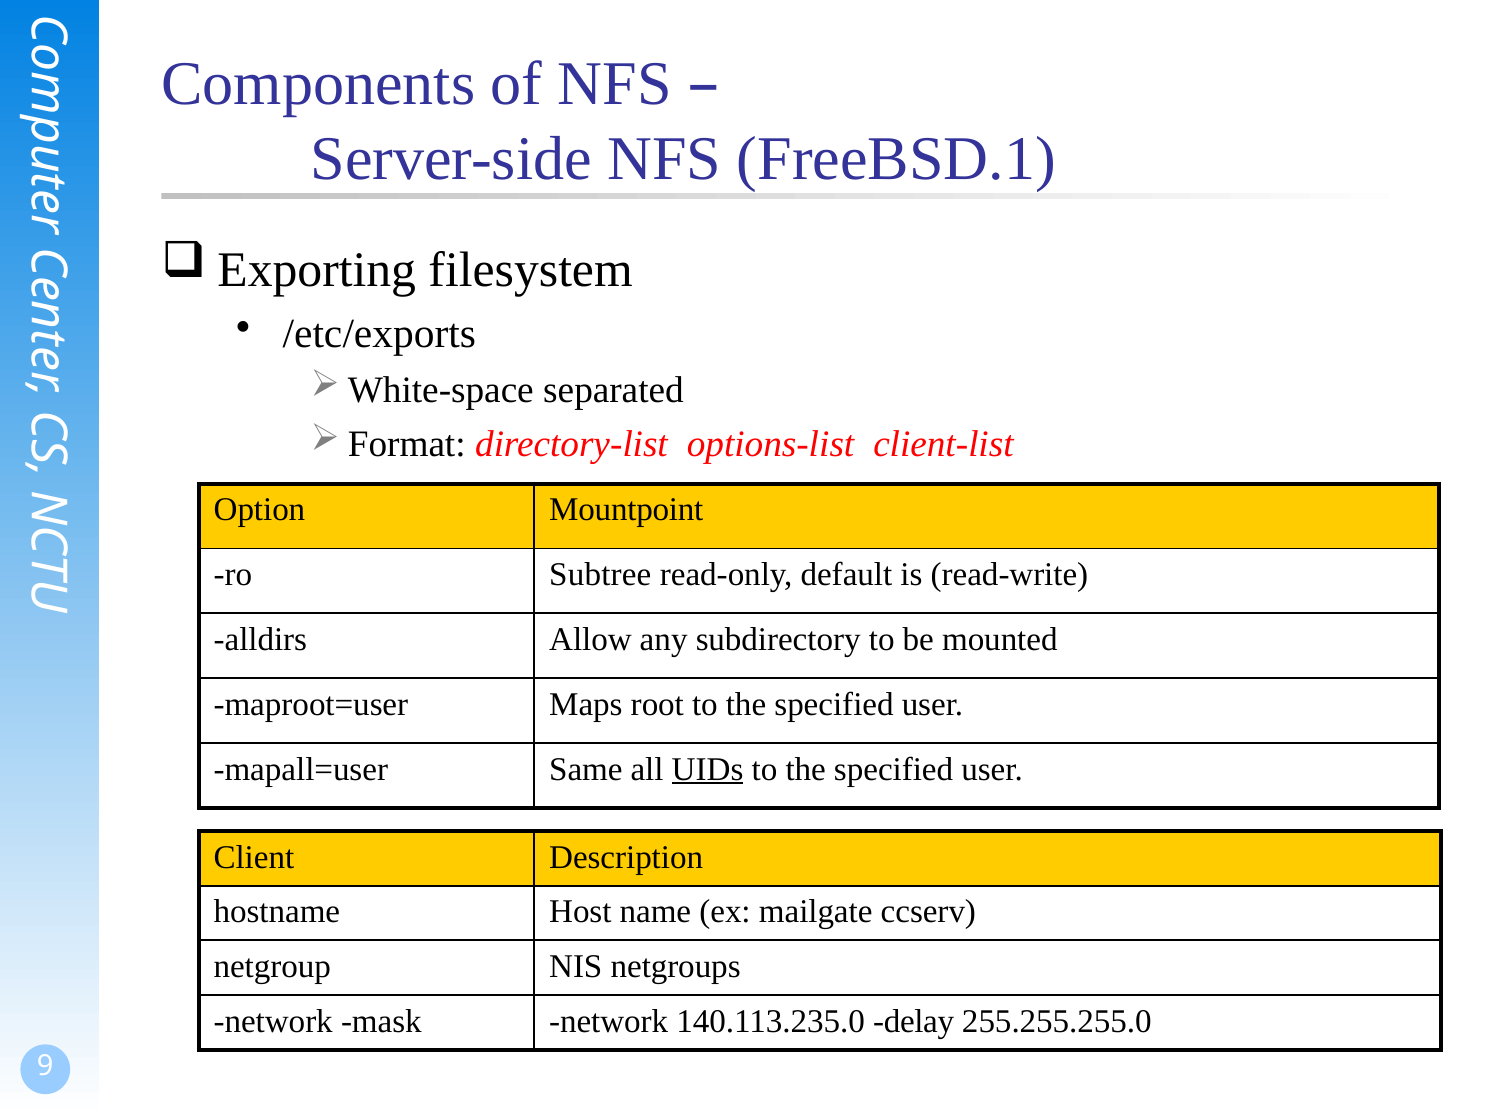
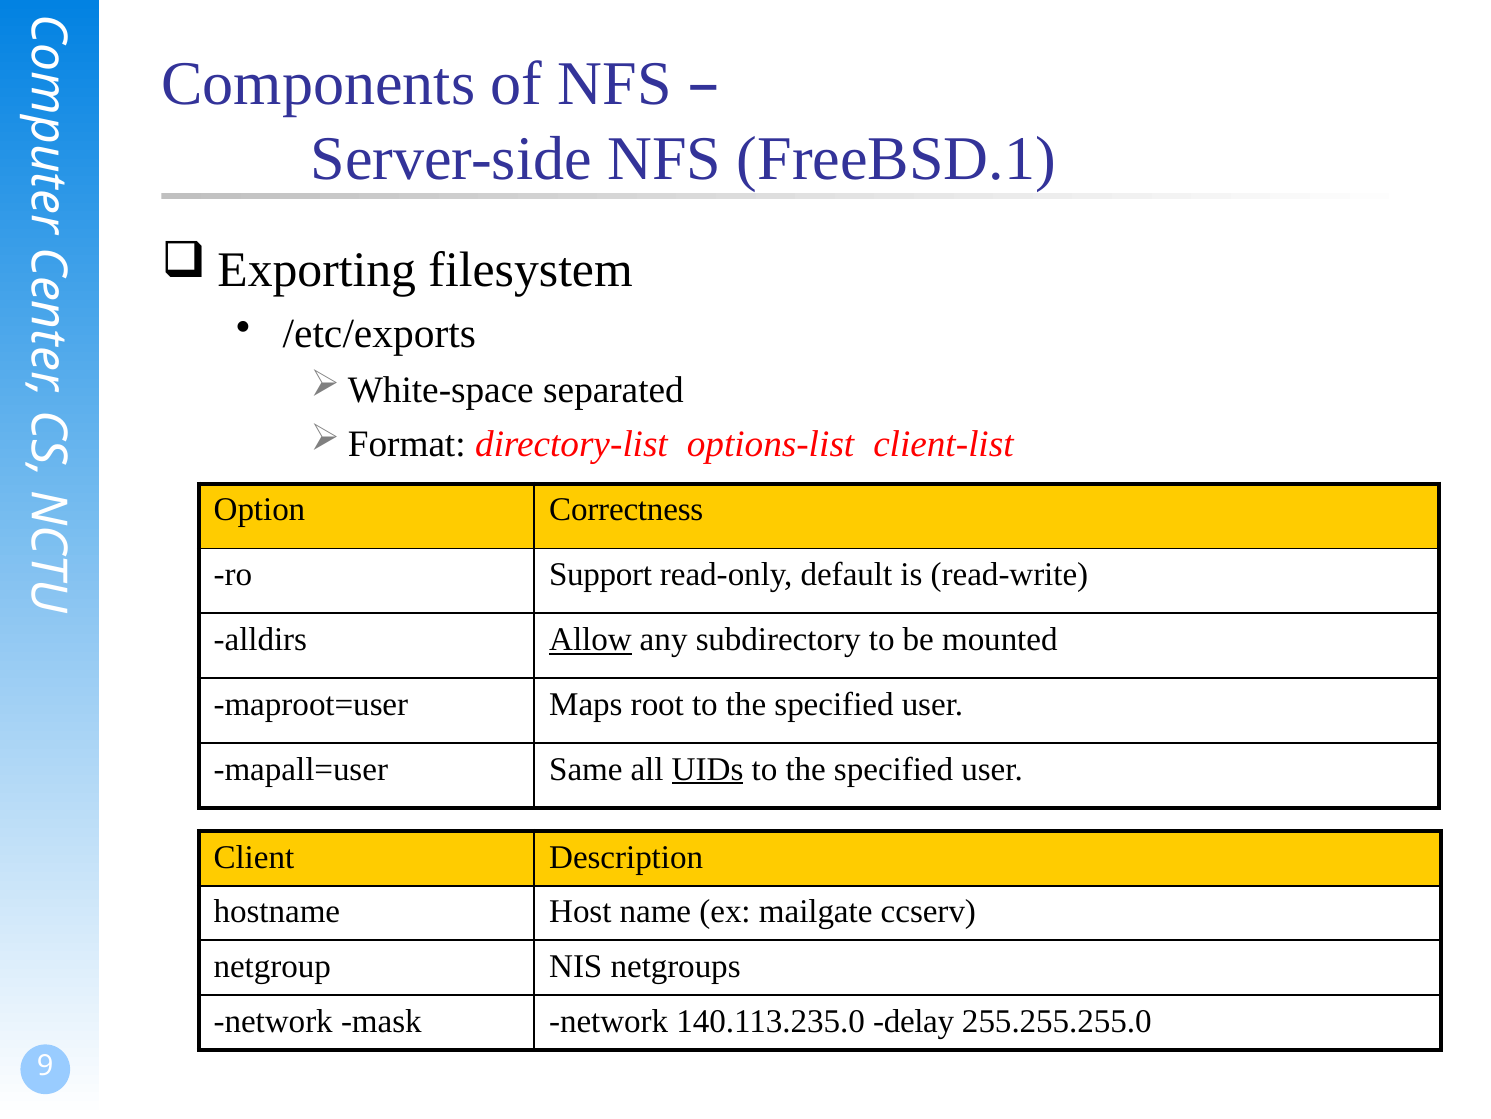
Mountpoint: Mountpoint -> Correctness (626, 509)
Subtree: Subtree -> Support (601, 574)
Allow underline: none -> present (590, 639)
